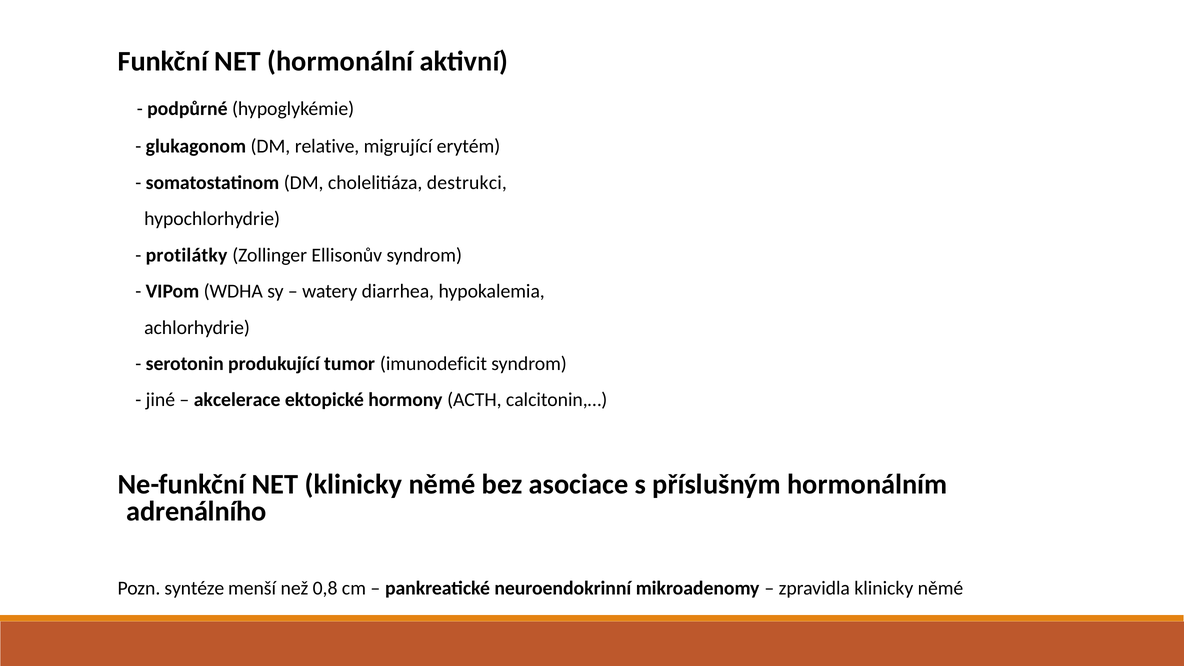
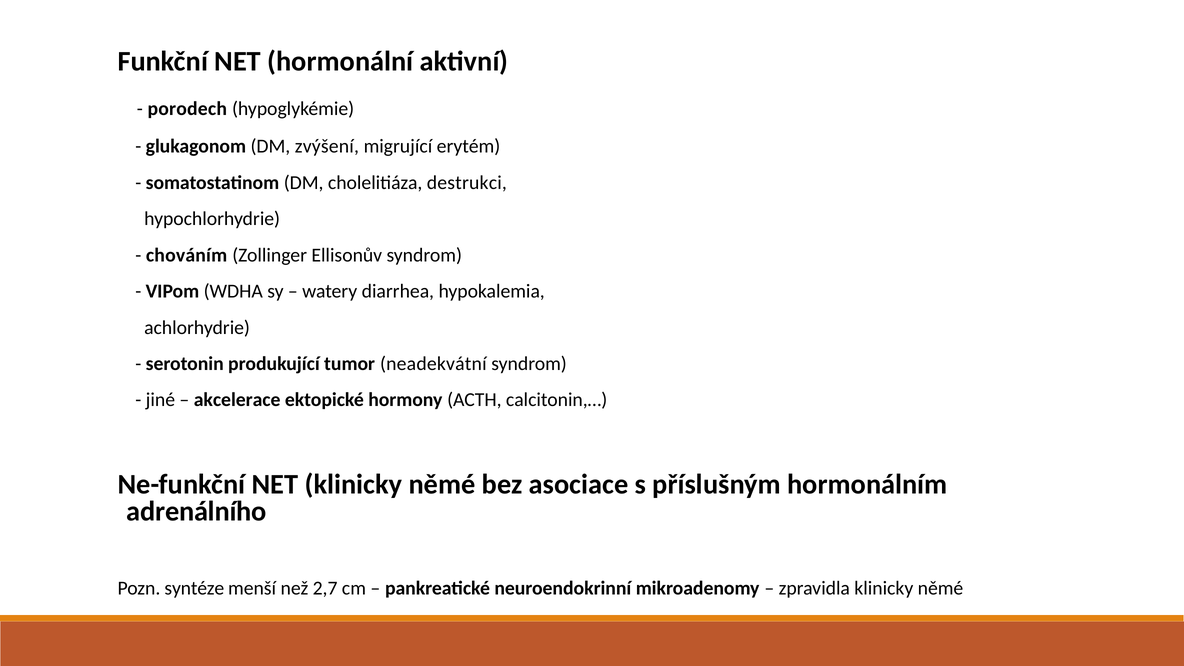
podpůrné: podpůrné -> porodech (187, 109)
relative: relative -> zvýšení (327, 146)
protilátky: protilátky -> chováním (187, 255)
imunodeficit: imunodeficit -> neadekvátní (433, 364)
0,8: 0,8 -> 2,7 (325, 588)
